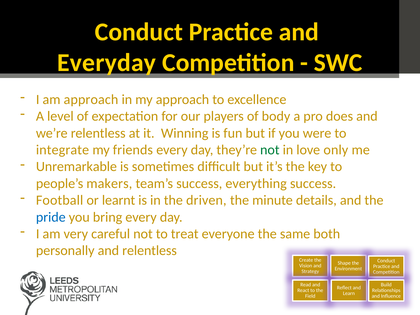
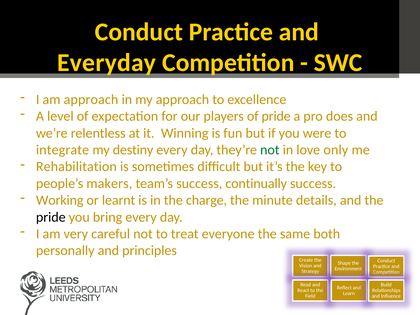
of body: body -> pride (276, 116)
friends: friends -> destiny (133, 150)
Unremarkable: Unremarkable -> Rehabilitation (76, 167)
everything: everything -> continually (256, 183)
Football: Football -> Working (60, 200)
driven: driven -> charge (207, 200)
pride colour: blue -> black (51, 217)
and relentless: relentless -> principles (150, 251)
